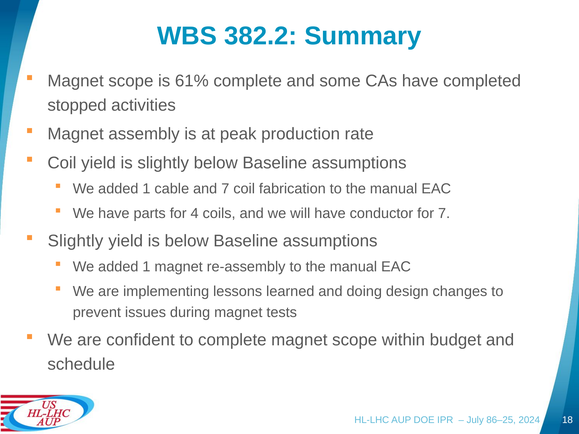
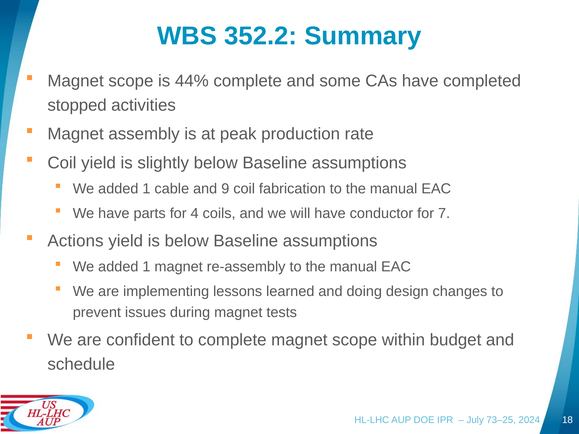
382.2: 382.2 -> 352.2 (261, 36)
61%: 61% -> 44% (192, 81)
and 7: 7 -> 9 (225, 189)
Slightly: Slightly -> Actions (76, 241)
86–25: 86–25 -> 73–25 (501, 420)
